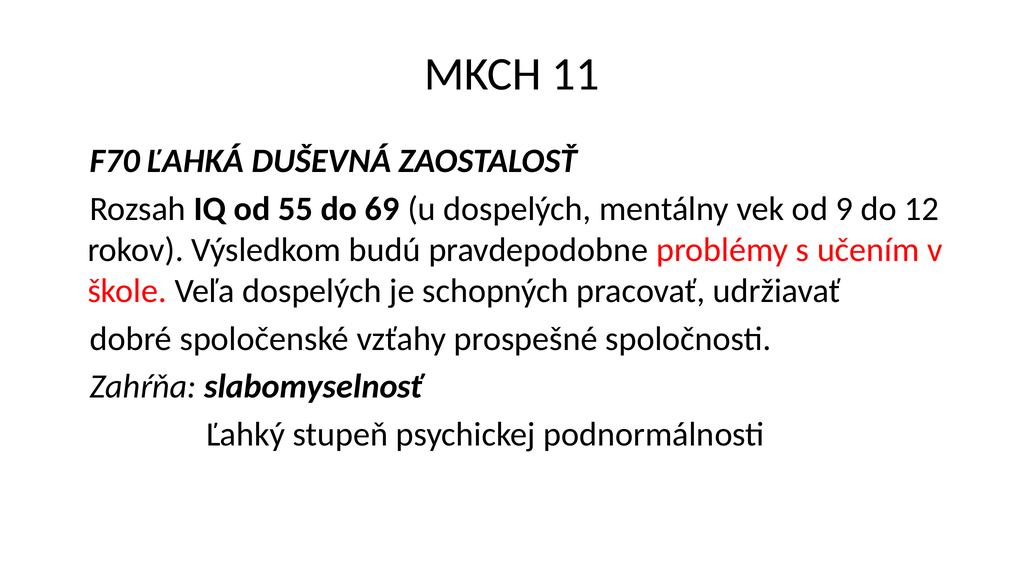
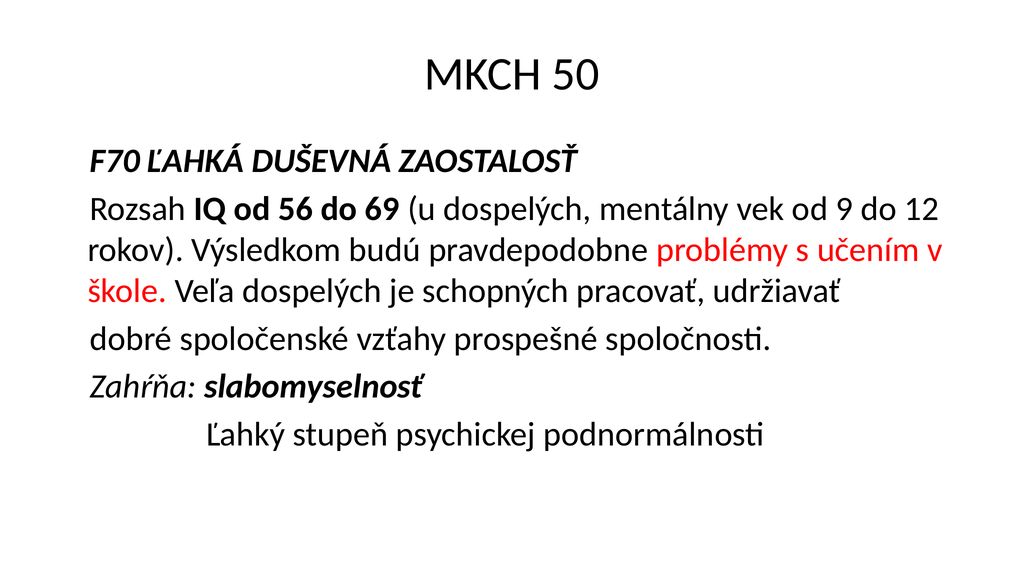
11: 11 -> 50 (576, 74)
55: 55 -> 56 (295, 209)
